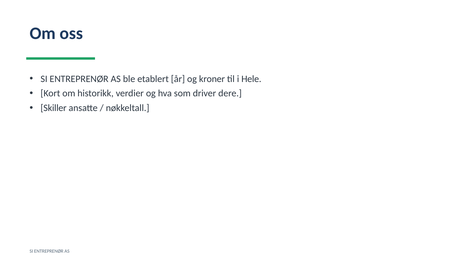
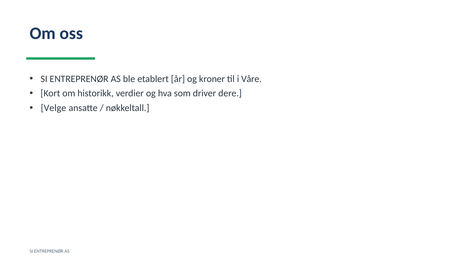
Hele: Hele -> Våre (251, 79)
Skiller: Skiller -> Velge (53, 108)
